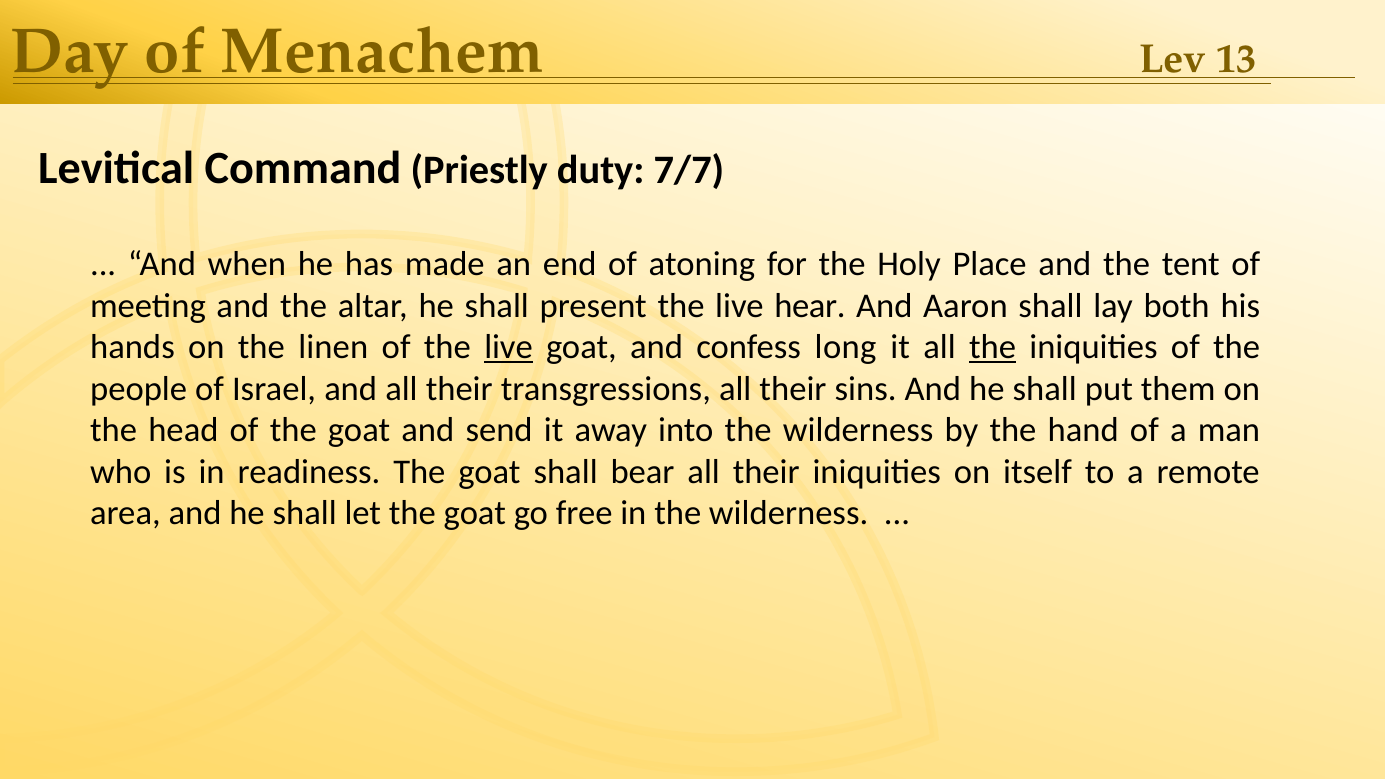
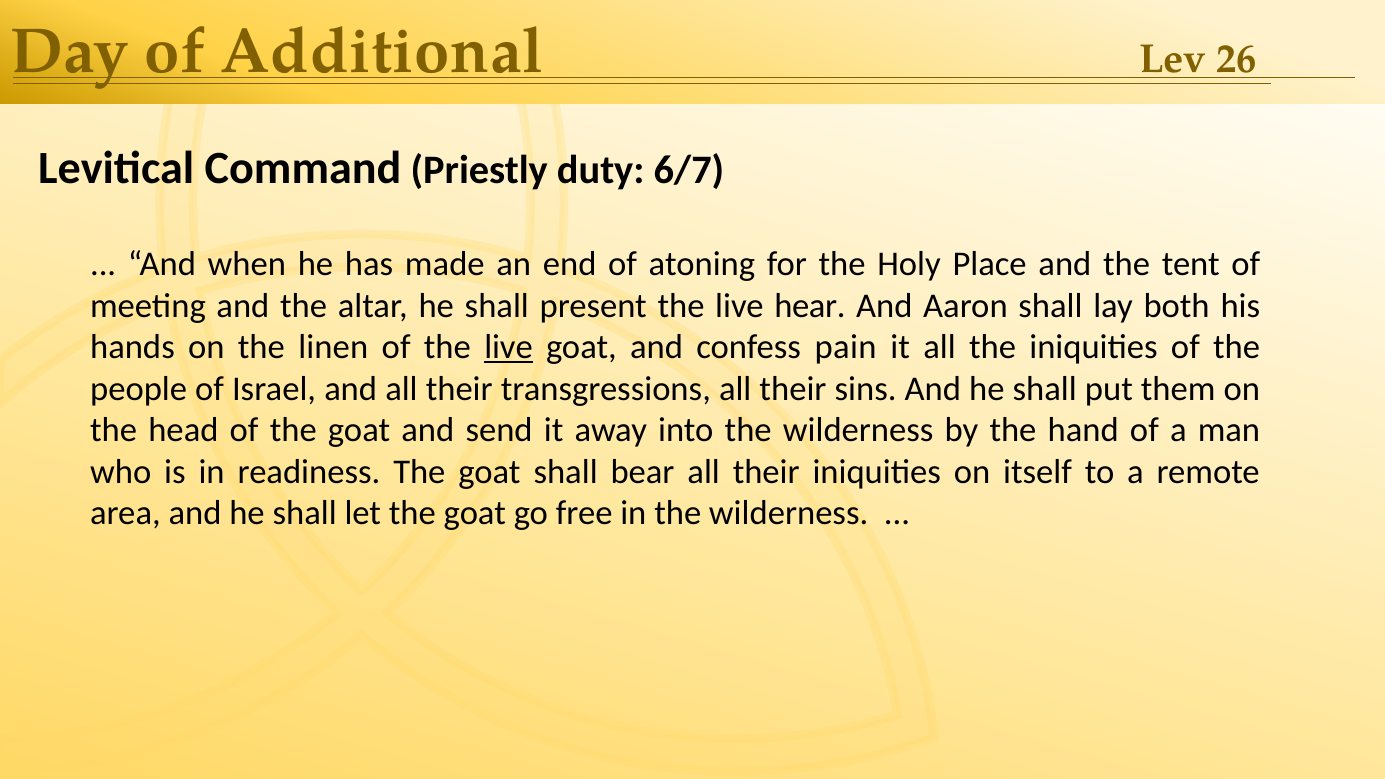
Menachem: Menachem -> Additional (382, 52)
13: 13 -> 26 (1237, 59)
7/7: 7/7 -> 6/7 (689, 170)
long: long -> pain (846, 347)
the underline: present -> none (993, 347)
